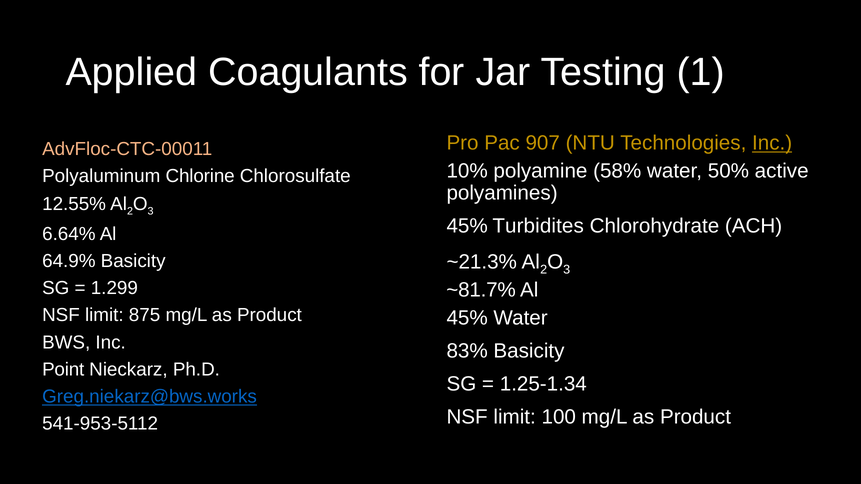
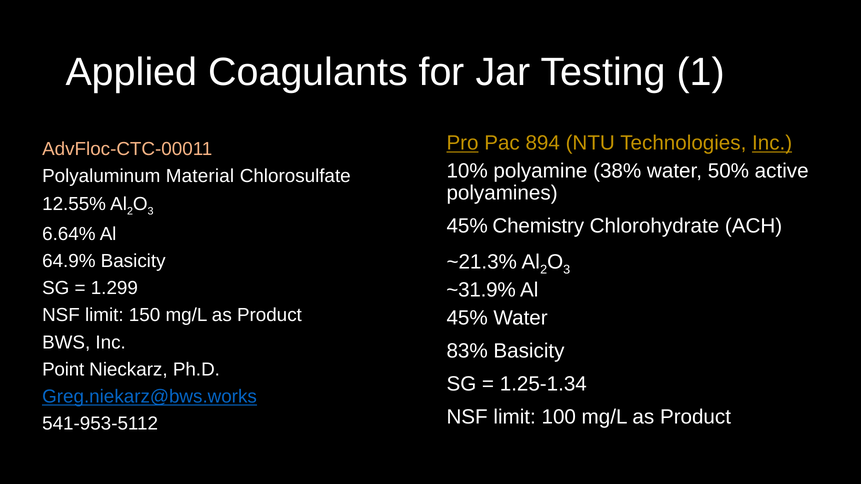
Pro underline: none -> present (463, 143)
907: 907 -> 894 (543, 143)
58%: 58% -> 38% (617, 171)
Chlorine: Chlorine -> Material (200, 176)
Turbidites: Turbidites -> Chemistry (538, 226)
~81.7%: ~81.7% -> ~31.9% (481, 290)
875: 875 -> 150 (145, 315)
